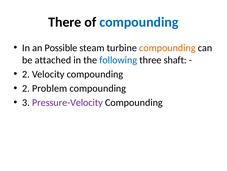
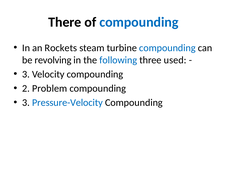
Possible: Possible -> Rockets (61, 48)
compounding colour: orange -> blue (167, 48)
attached: attached -> revolving (53, 60)
shaft: shaft -> used (175, 60)
2: 2 -> 3 (26, 74)
Pressure-Velocity colour: purple -> blue (67, 102)
